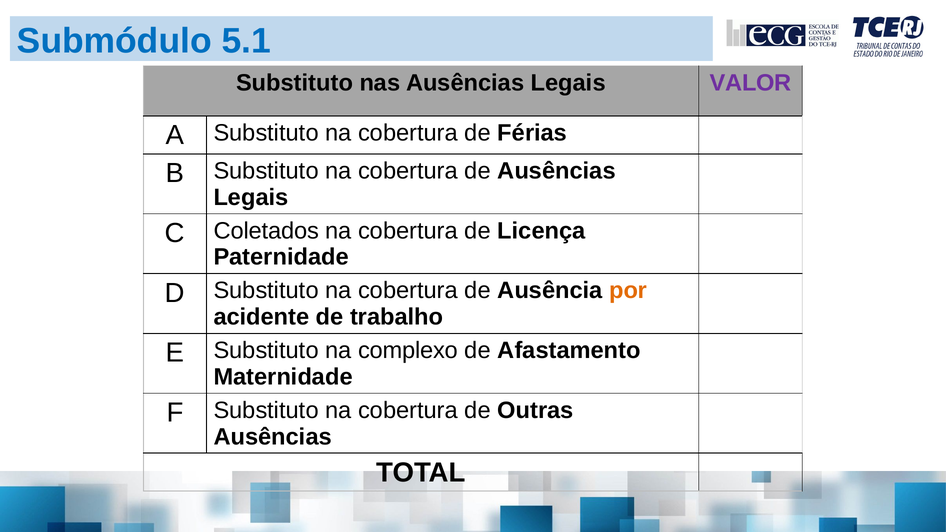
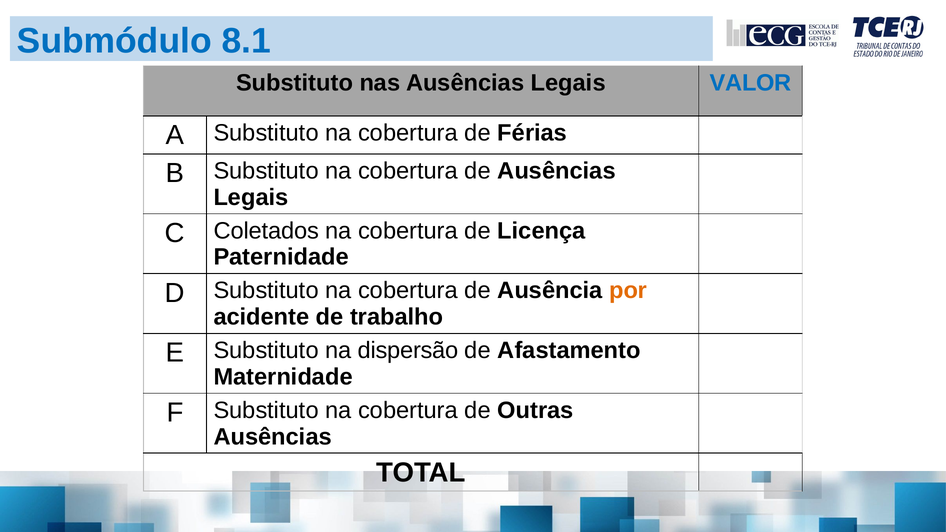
5.1: 5.1 -> 8.1 (246, 41)
VALOR colour: purple -> blue (751, 83)
complexo: complexo -> dispersão (408, 351)
